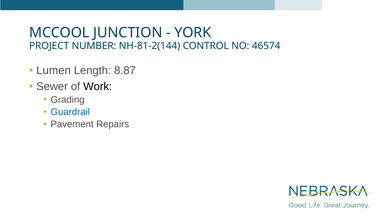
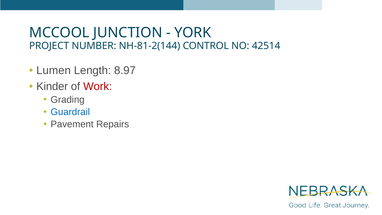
46574: 46574 -> 42514 (266, 46)
8.87: 8.87 -> 8.97 (125, 70)
Sewer: Sewer -> Kinder (52, 86)
Work colour: black -> red (98, 86)
